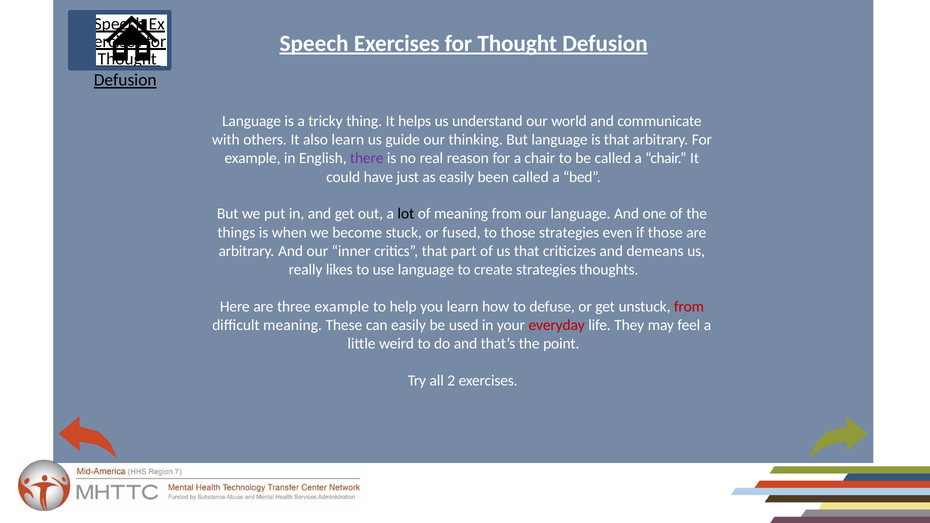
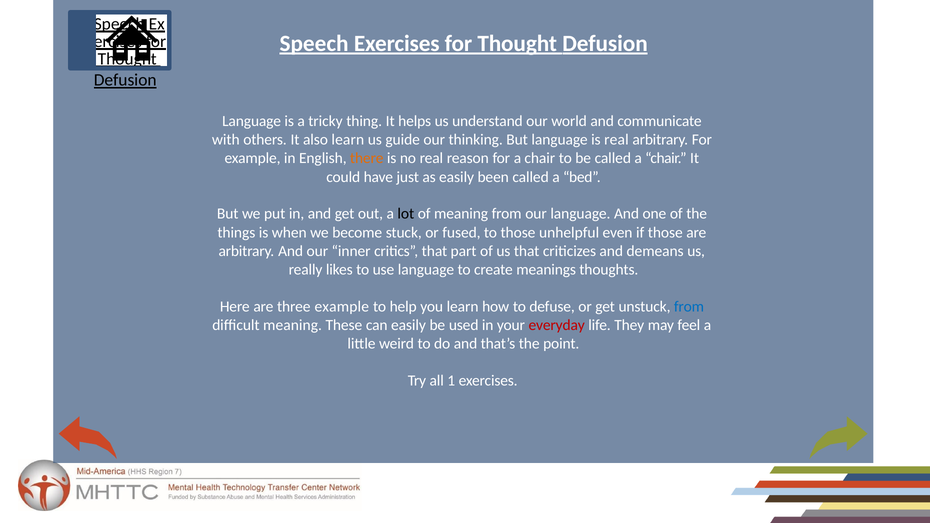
is that: that -> real (616, 140)
there colour: purple -> orange (367, 158)
those strategies: strategies -> unhelpful (569, 233)
create strategies: strategies -> meanings (546, 270)
from colour: red -> blue (689, 307)
2: 2 -> 1 (451, 381)
